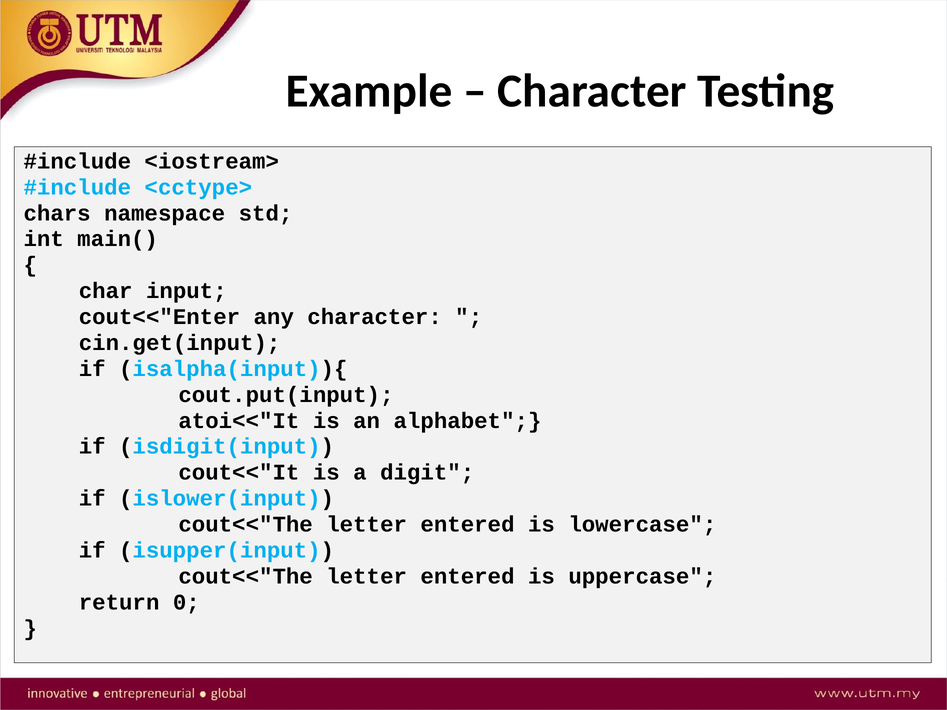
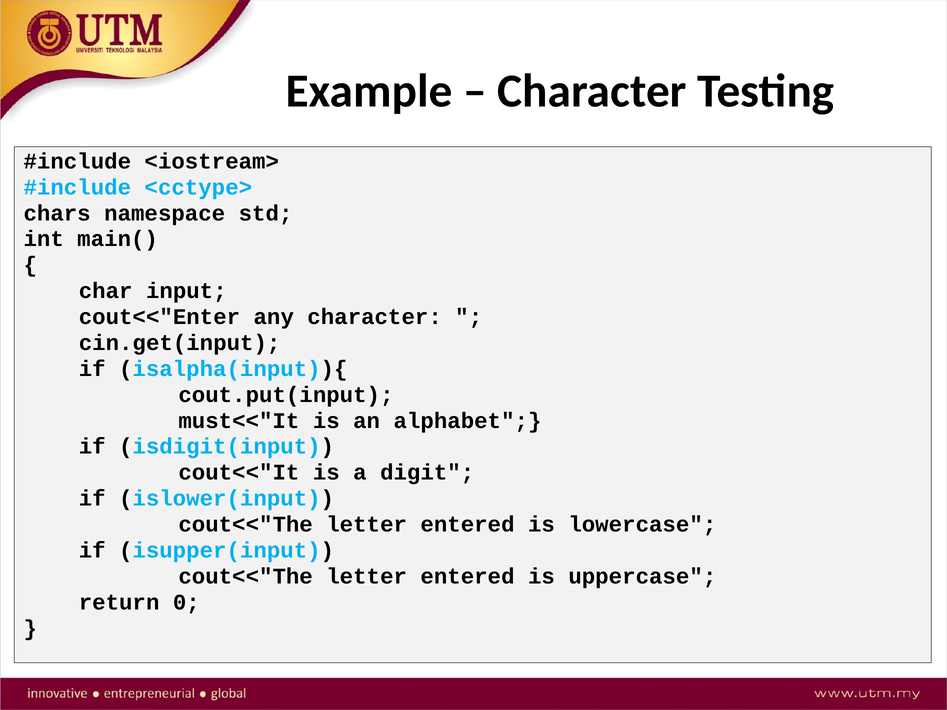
atoi<<"It: atoi<<"It -> must<<"It (239, 421)
